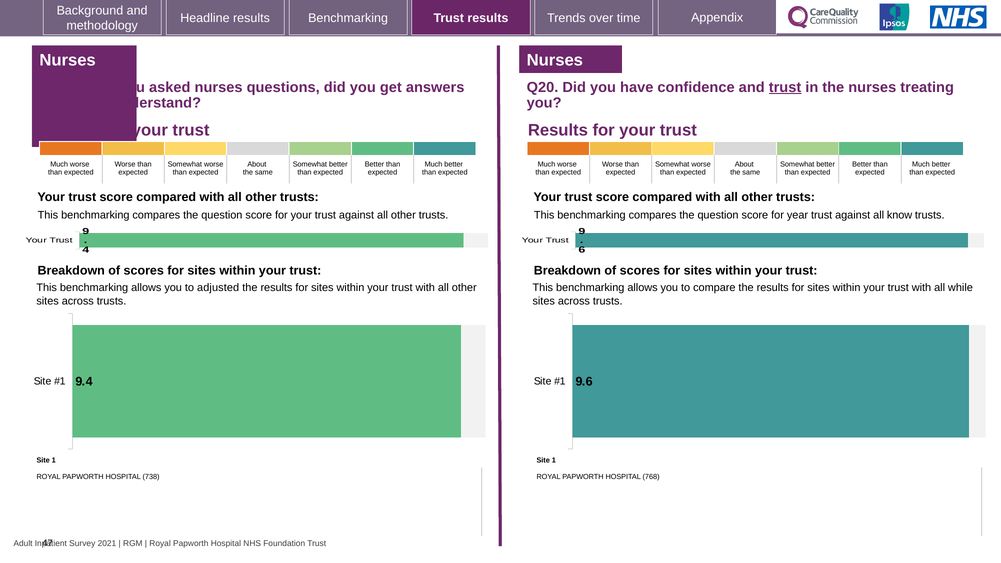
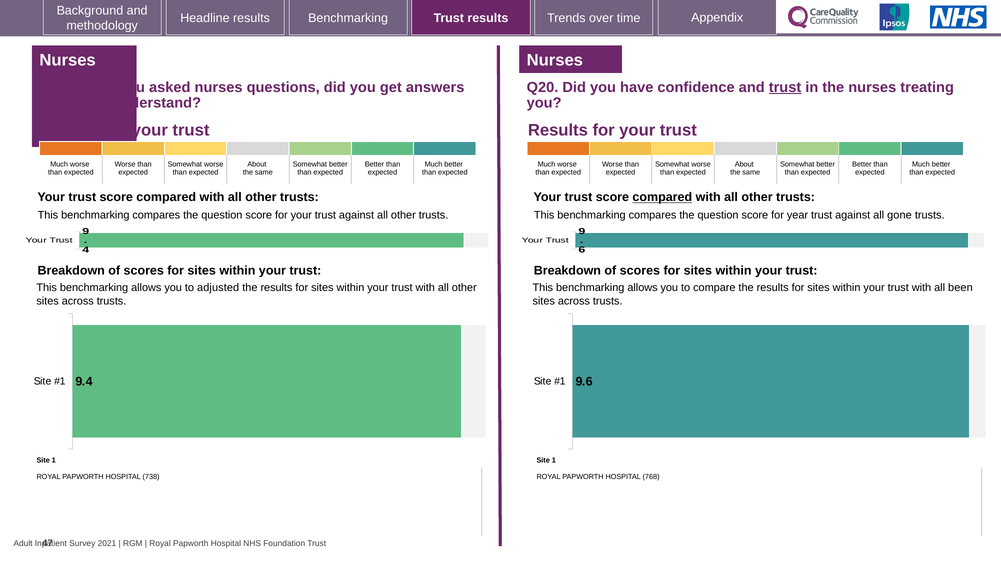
compared underline: none -> present (662, 197)
know: know -> gone (899, 215)
while: while -> been (960, 288)
